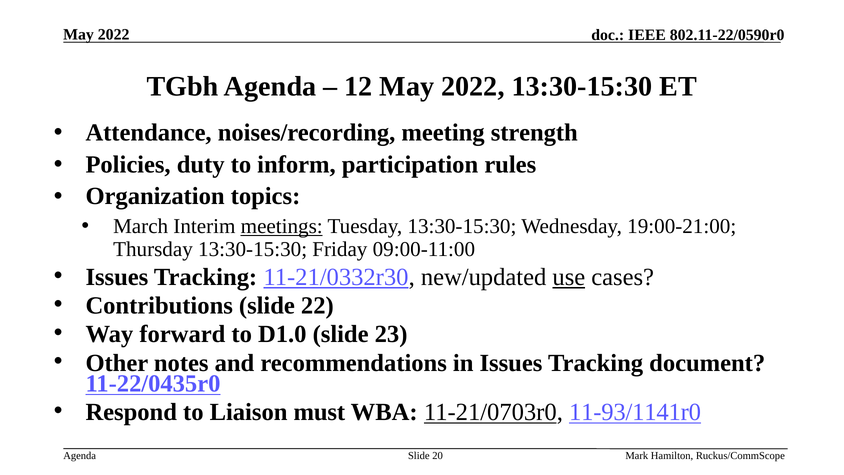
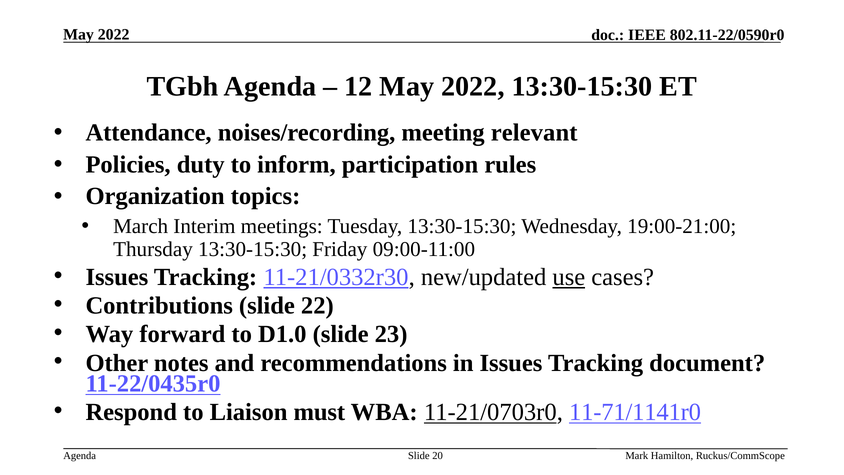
strength: strength -> relevant (534, 133)
meetings underline: present -> none (282, 226)
11-93/1141r0: 11-93/1141r0 -> 11-71/1141r0 (635, 412)
